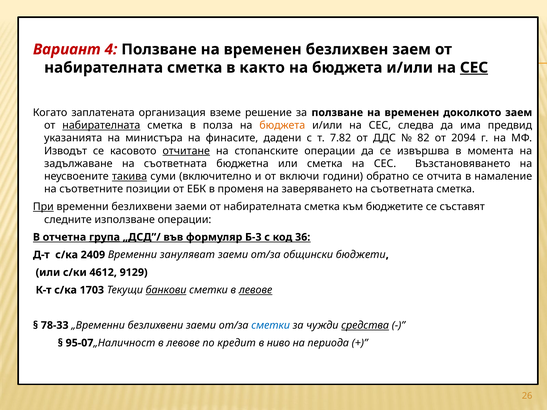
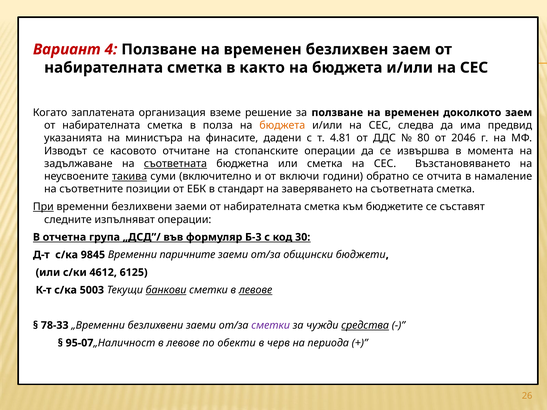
СЕС underline: present -> none (474, 68)
набирателната underline: present -> none (101, 125)
7.82: 7.82 -> 4.81 (341, 138)
82: 82 -> 80 (423, 138)
2094: 2094 -> 2046 (463, 138)
отчитане underline: present -> none (186, 151)
съответната underline: none -> present (175, 164)
променя: променя -> стандарт (241, 189)
използване: използване -> изпълняват (125, 220)
група underline: present -> none (104, 237)
36: 36 -> 30 (303, 237)
2409: 2409 -> 9845 (93, 255)
зануляват: зануляват -> паричните (187, 255)
9129: 9129 -> 6125 (134, 273)
1703: 1703 -> 5003 (92, 290)
сметки colour: blue -> purple (271, 325)
кредит: кредит -> обекти (237, 343)
ниво: ниво -> черв (278, 343)
